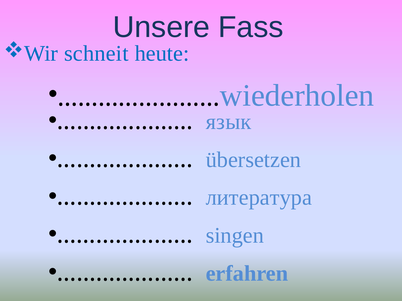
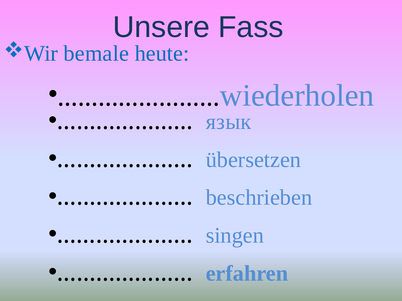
schneit: schneit -> bemale (96, 54)
литература: литература -> beschrieben (259, 198)
